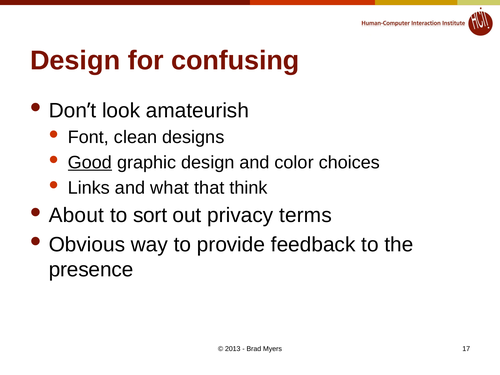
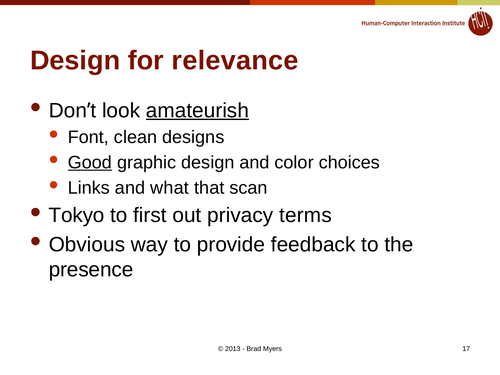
confusing: confusing -> relevance (235, 61)
amateurish underline: none -> present (197, 110)
think: think -> scan (248, 188)
About: About -> Tokyo (77, 215)
sort: sort -> first (150, 215)
